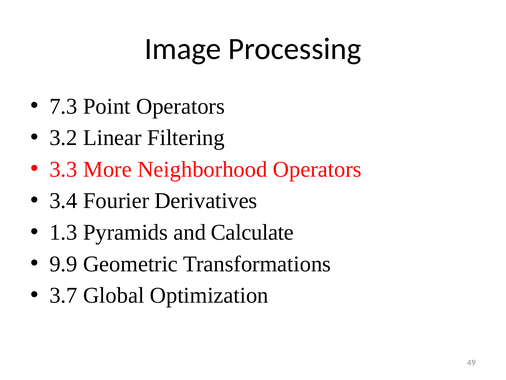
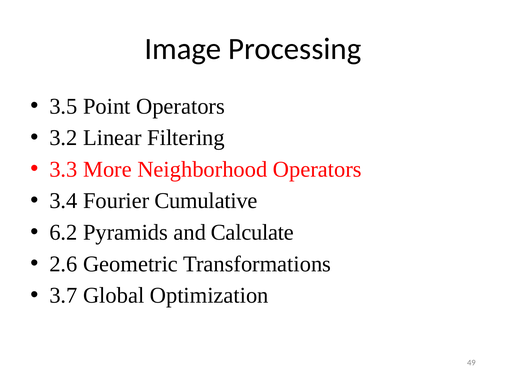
7.3: 7.3 -> 3.5 (63, 106)
Derivatives: Derivatives -> Cumulative (206, 201)
1.3: 1.3 -> 6.2 (63, 232)
9.9: 9.9 -> 2.6 (63, 264)
